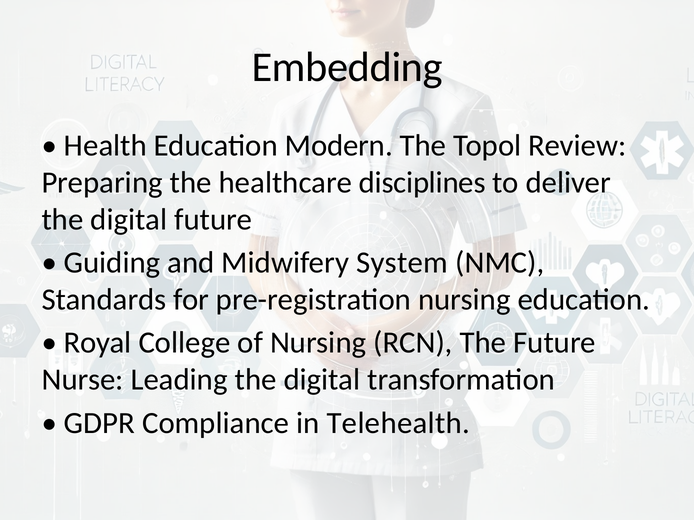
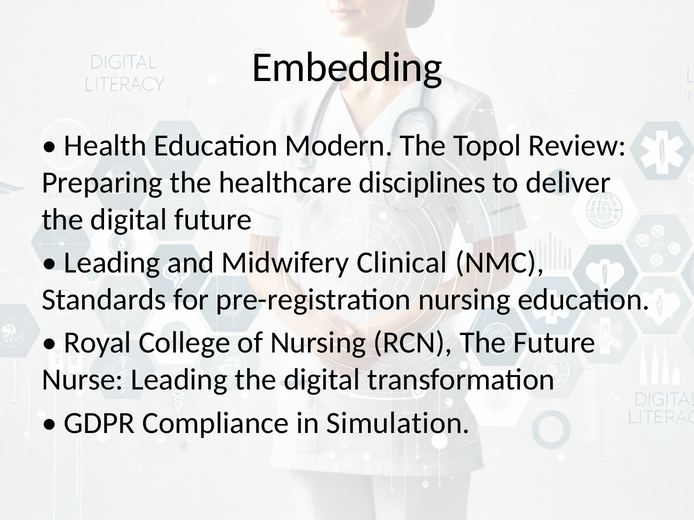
Guiding: Guiding -> Leading (112, 263)
System: System -> Clinical (402, 263)
Telehealth: Telehealth -> Simulation (398, 423)
